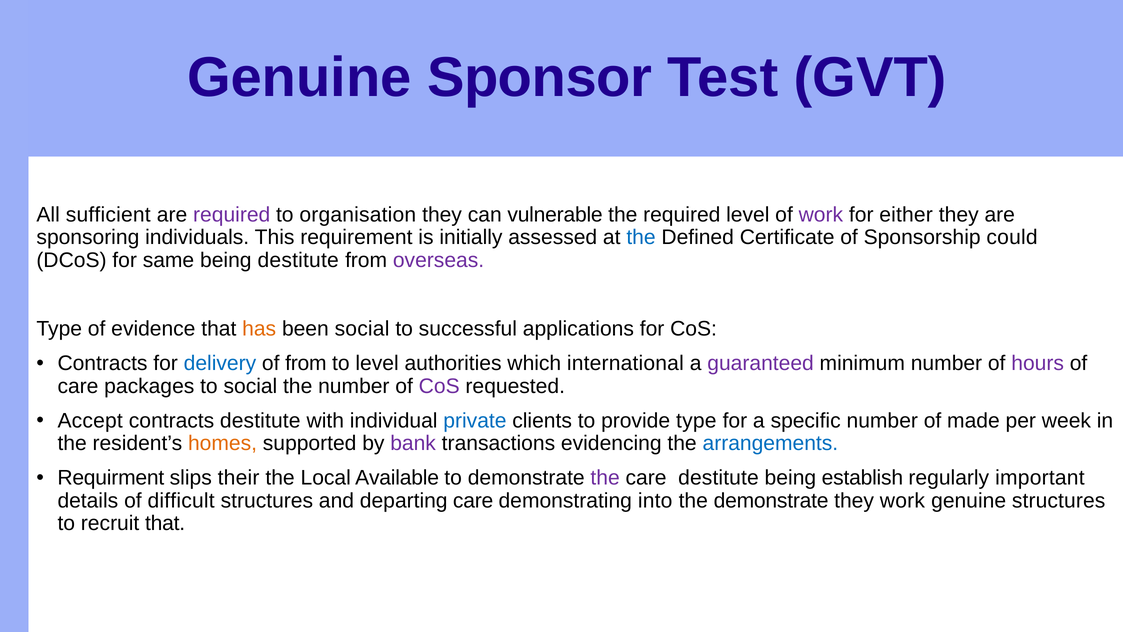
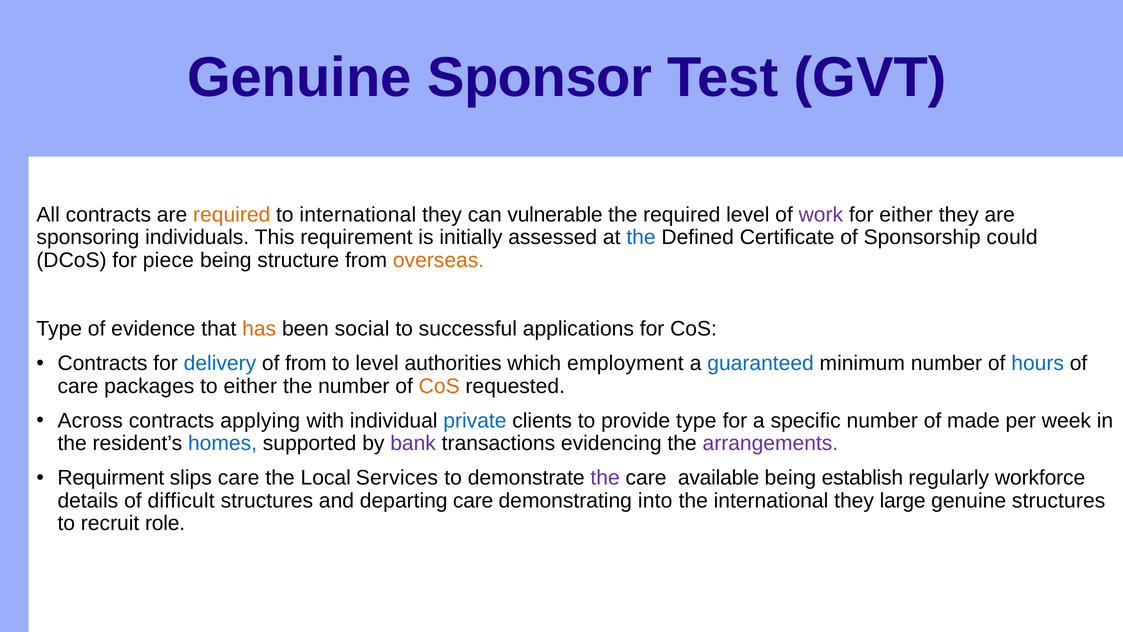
All sufficient: sufficient -> contracts (108, 214)
required colour: purple -> orange (232, 214)
to organisation: organisation -> international (358, 214)
same: same -> piece (168, 260)
being destitute: destitute -> structure (298, 260)
overseas colour: purple -> orange (439, 260)
international: international -> employment (625, 363)
guaranteed colour: purple -> blue (761, 363)
hours colour: purple -> blue (1038, 363)
to social: social -> either (250, 386)
CoS colour: purple -> orange (439, 386)
Accept: Accept -> Across (90, 421)
contracts destitute: destitute -> applying (260, 421)
homes colour: orange -> blue (223, 443)
arrangements colour: blue -> purple (770, 443)
slips their: their -> care (239, 478)
Available: Available -> Services (397, 478)
care destitute: destitute -> available (719, 478)
important: important -> workforce (1040, 478)
the demonstrate: demonstrate -> international (771, 500)
they work: work -> large (903, 500)
recruit that: that -> role (165, 523)
